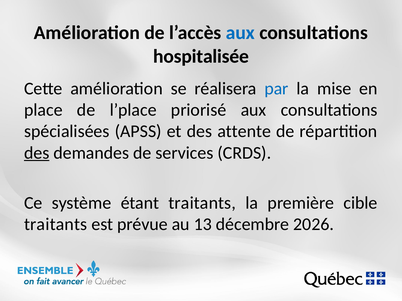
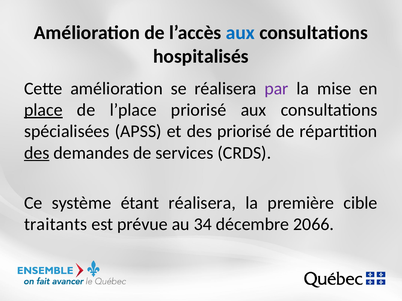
hospitalisée: hospitalisée -> hospitalisés (201, 56)
par colour: blue -> purple (276, 89)
place underline: none -> present (43, 110)
des attente: attente -> priorisé (244, 132)
étant traitants: traitants -> réalisera (202, 203)
13: 13 -> 34 (203, 225)
2026: 2026 -> 2066 (314, 225)
